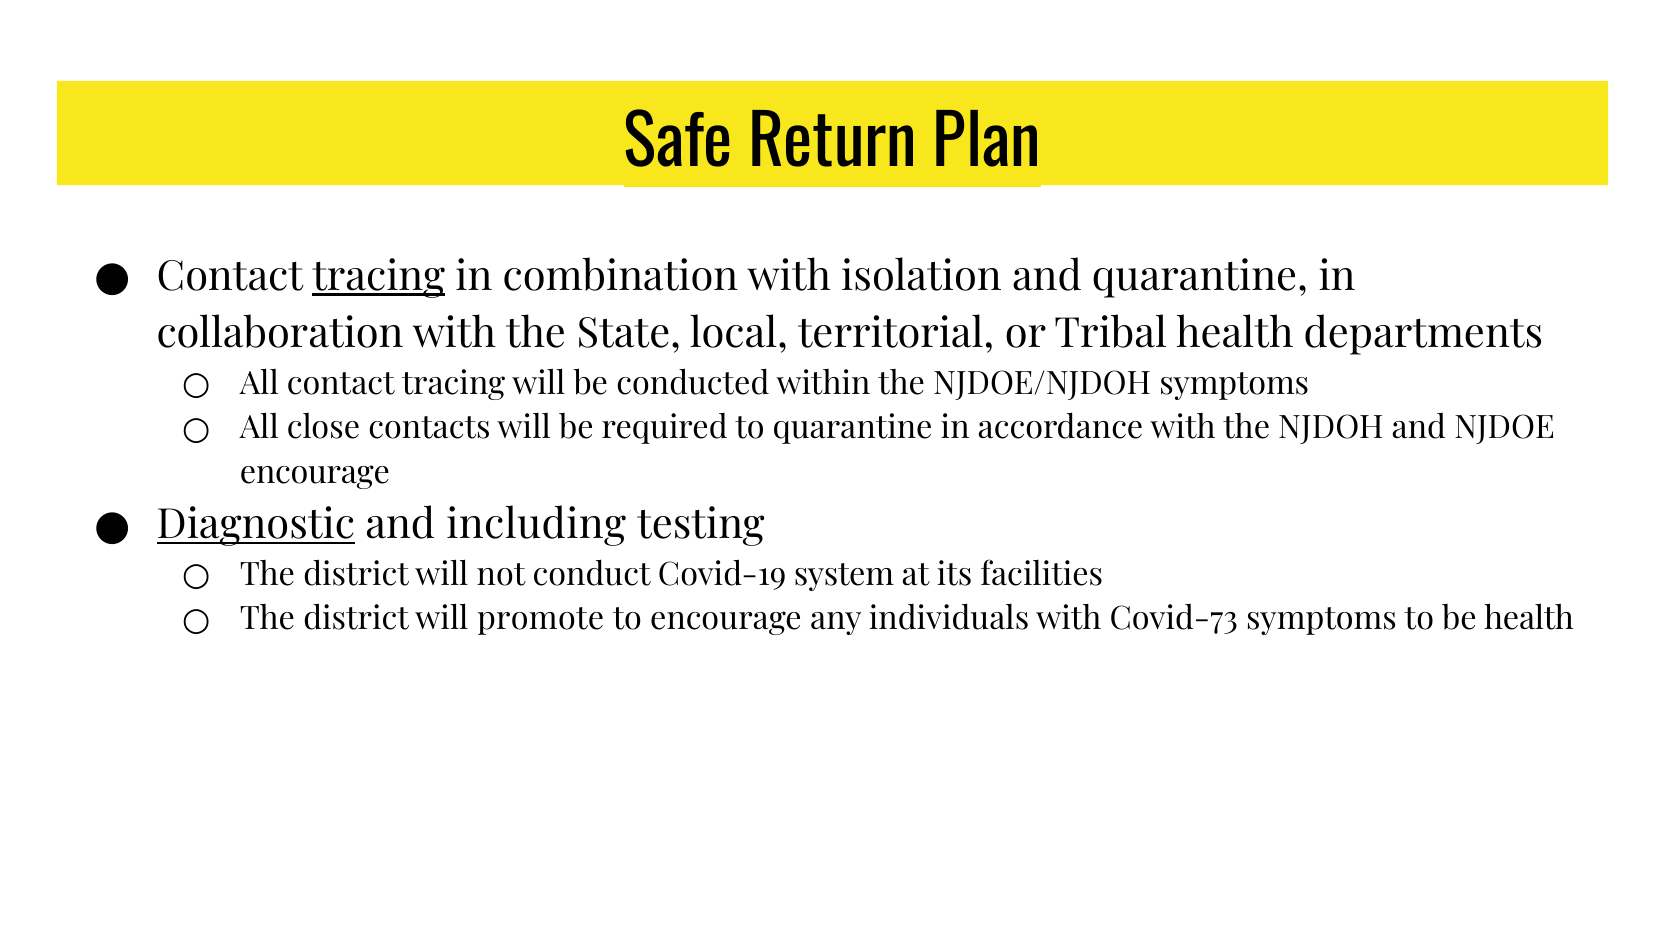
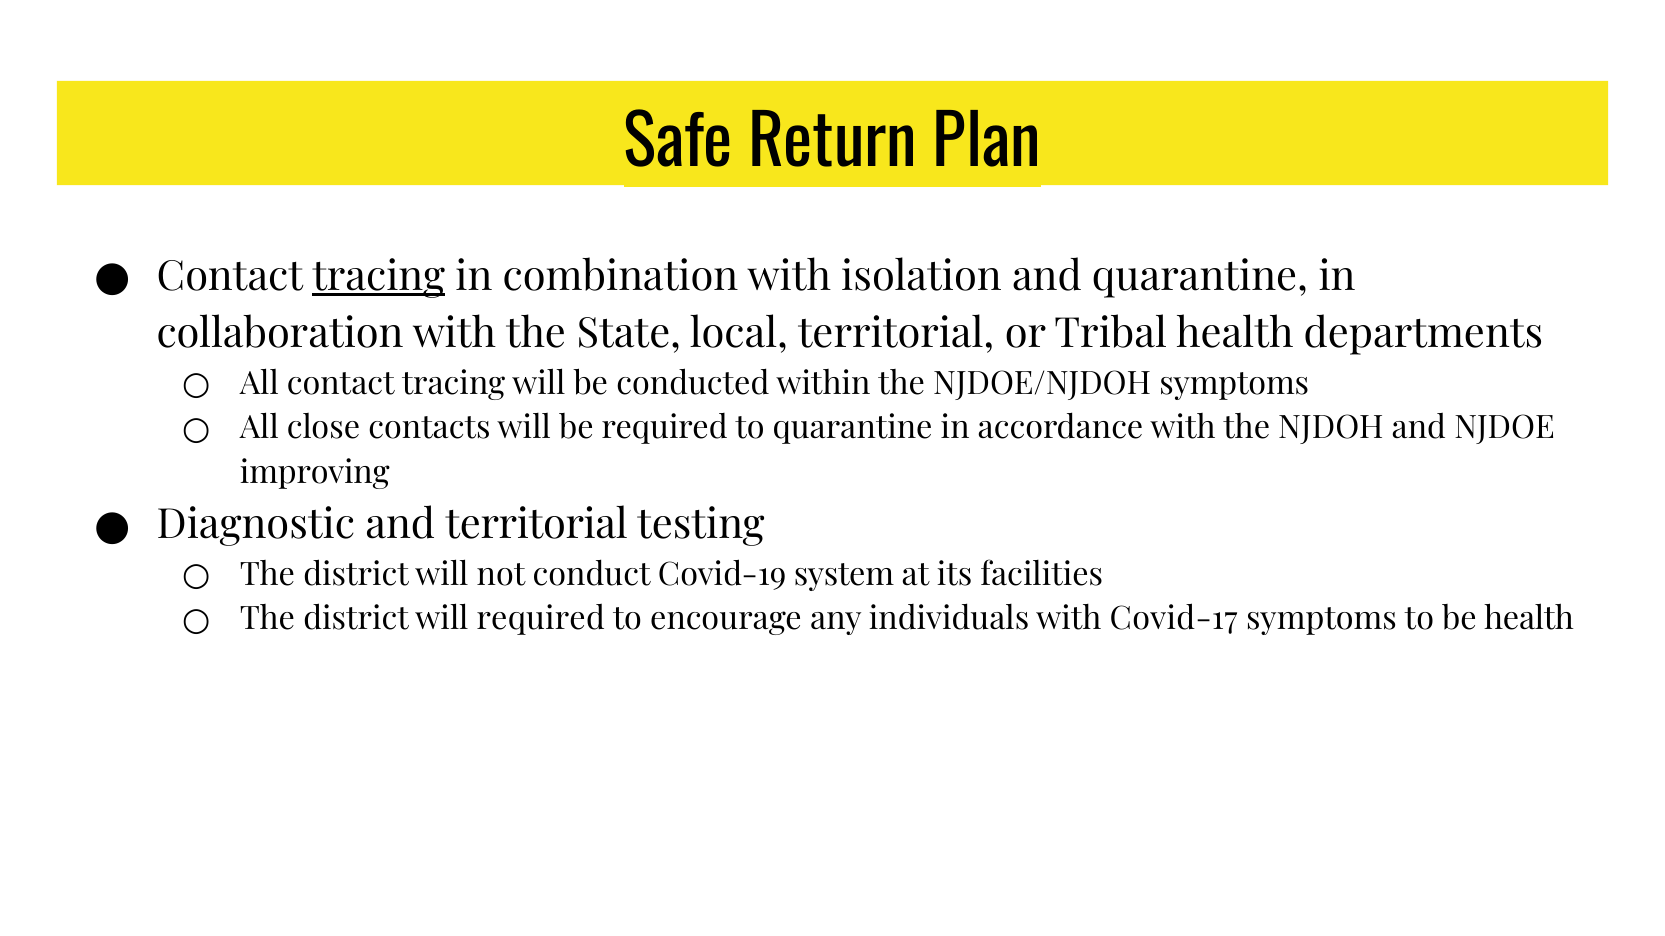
encourage: encourage -> improving (315, 473)
Diagnostic underline: present -> none (256, 525)
and including: including -> territorial (537, 525)
will promote: promote -> required (541, 620)
Covid-73: Covid-73 -> Covid-17 (1174, 620)
